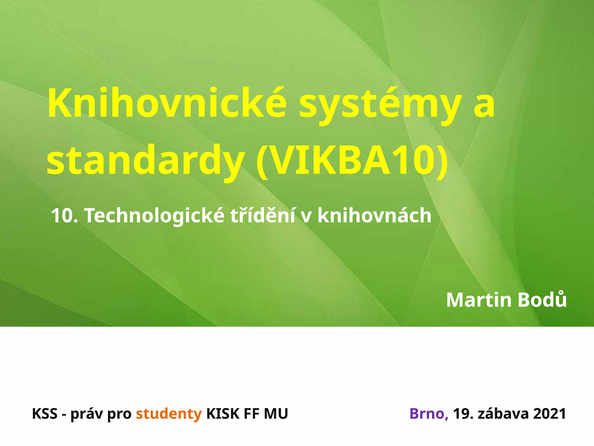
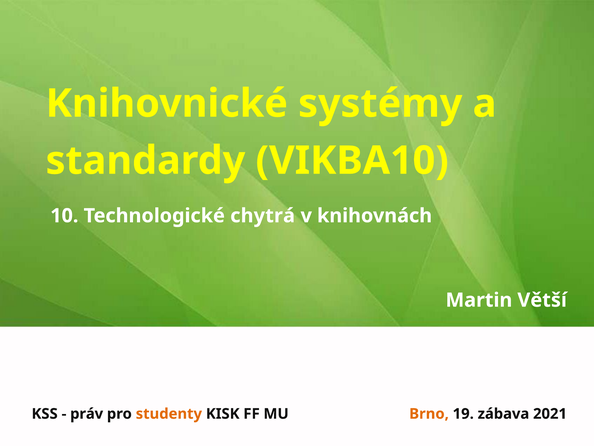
třídění: třídění -> chytrá (263, 216)
Bodů: Bodů -> Větší (542, 300)
Brno colour: purple -> orange (429, 413)
